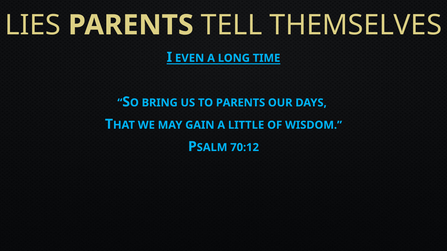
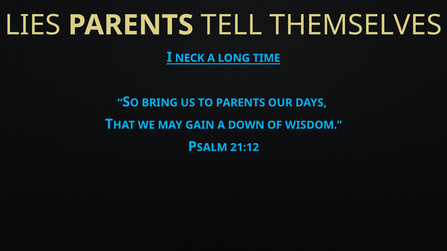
EVEN: EVEN -> NECK (190, 58)
LITTLE: LITTLE -> DOWN (246, 125)
70:12: 70:12 -> 21:12 (245, 148)
